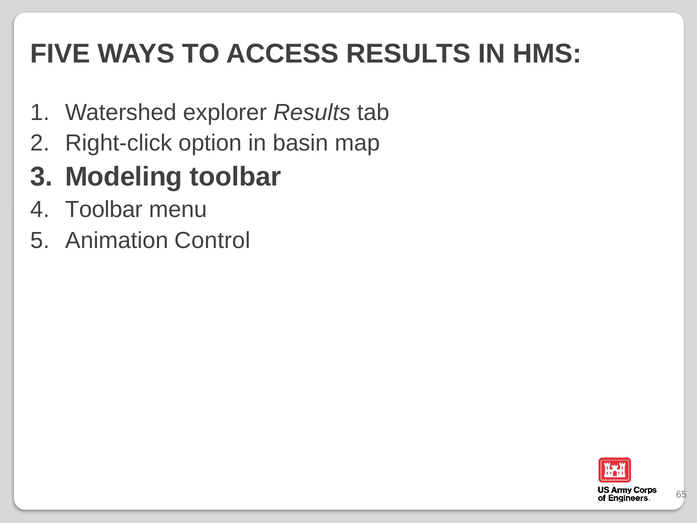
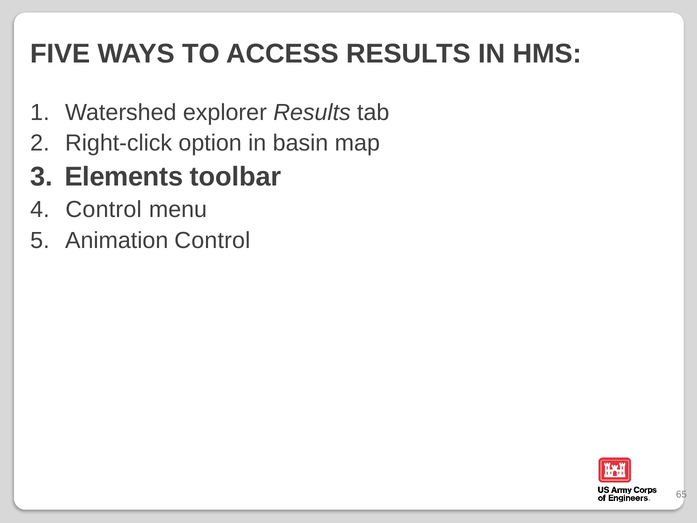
Modeling: Modeling -> Elements (124, 177)
Toolbar: Toolbar -> Control (104, 209)
